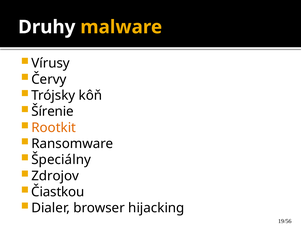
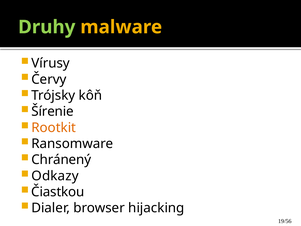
Druhy colour: white -> light green (47, 27)
Špeciálny: Špeciálny -> Chránený (61, 160)
Zdrojov: Zdrojov -> Odkazy (55, 176)
